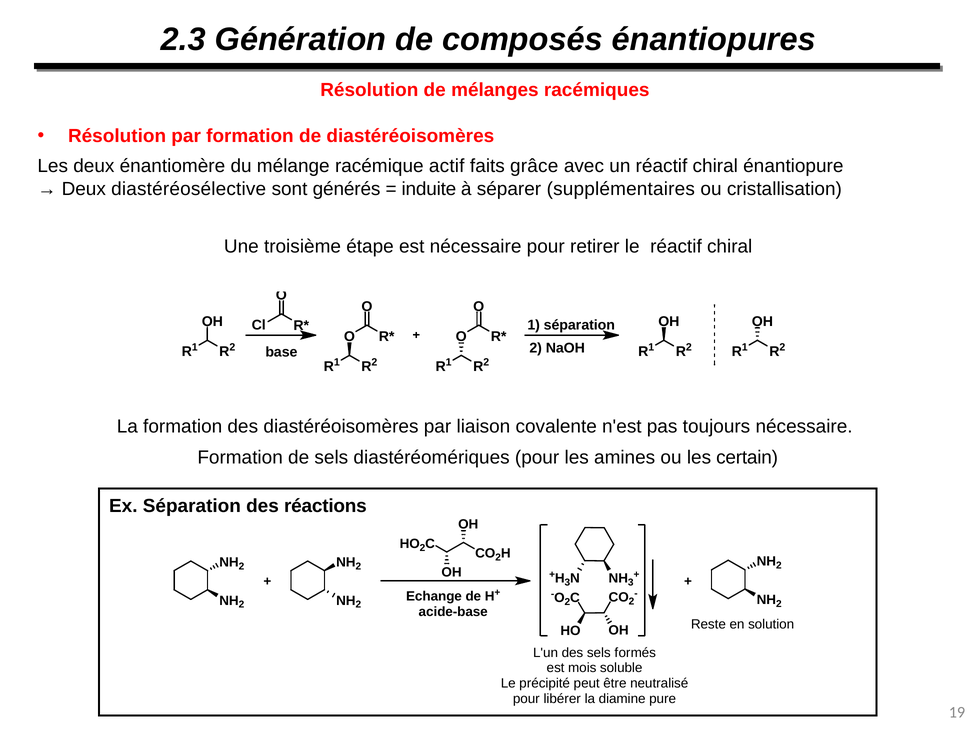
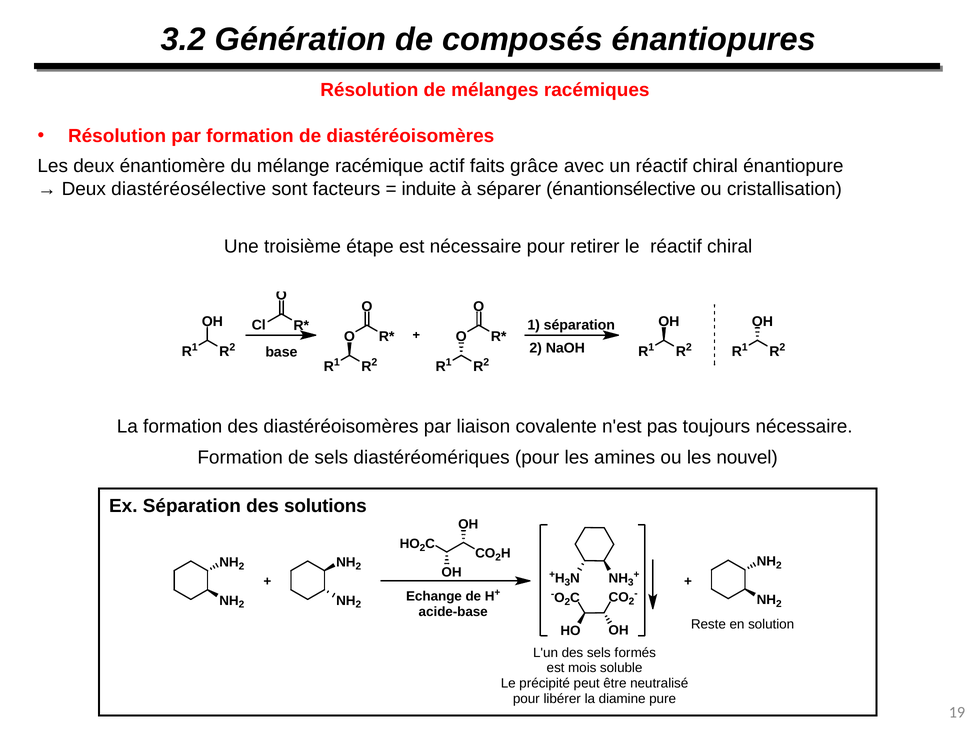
2.3: 2.3 -> 3.2 (183, 39)
générés: générés -> facteurs (346, 189)
supplémentaires: supplémentaires -> énantionsélective (621, 189)
certain: certain -> nouvel (747, 457)
réactions: réactions -> solutions (325, 506)
